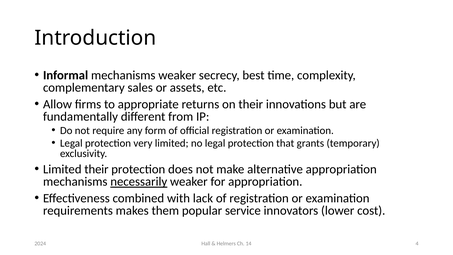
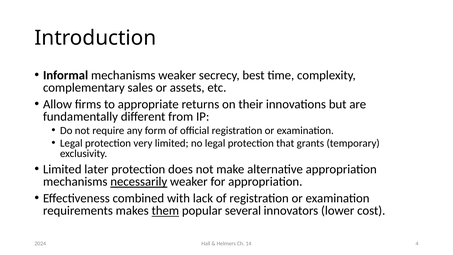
Limited their: their -> later (96, 169)
them underline: none -> present (165, 211)
service: service -> several (243, 211)
